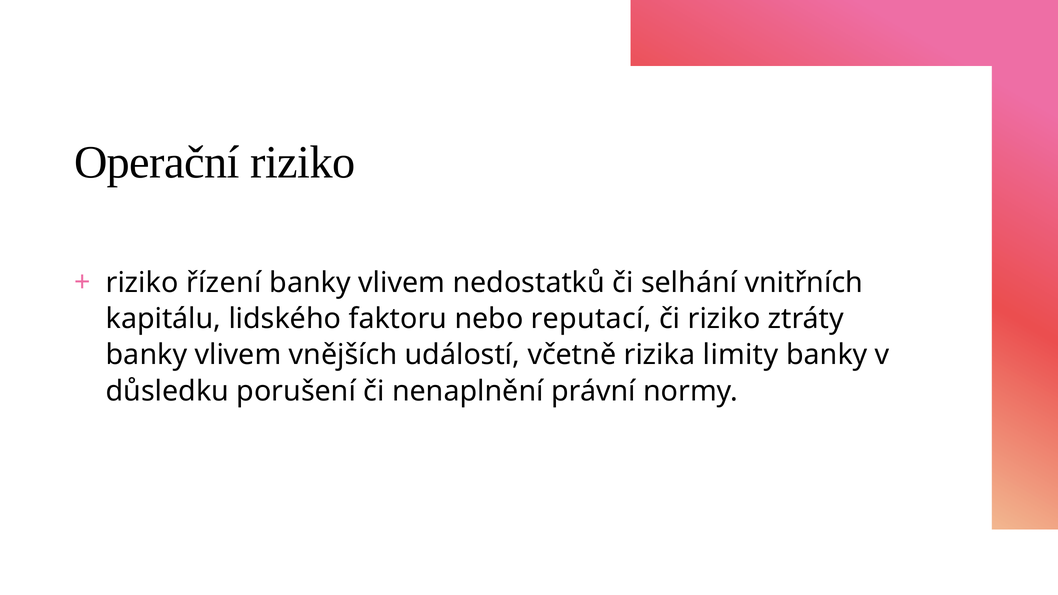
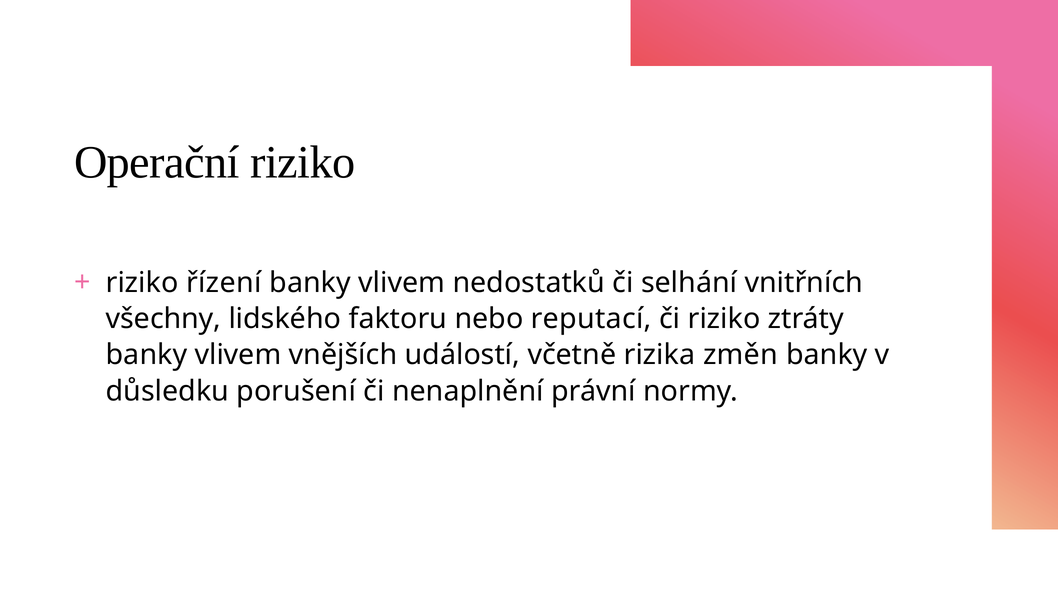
kapitálu: kapitálu -> všechny (163, 319)
limity: limity -> změn (741, 355)
